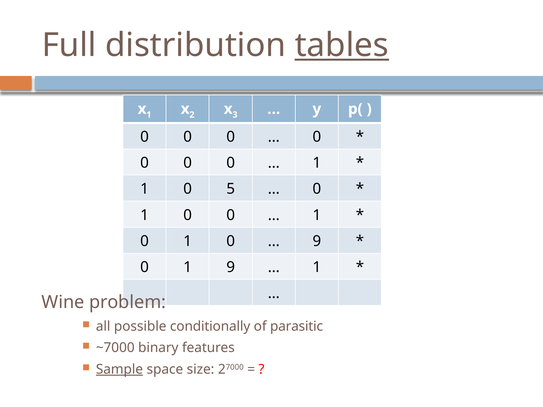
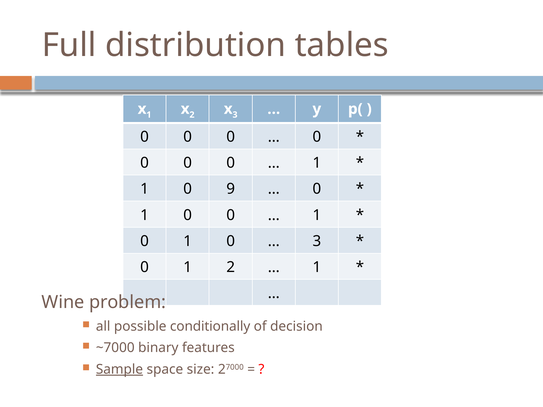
tables underline: present -> none (342, 45)
5: 5 -> 9 (231, 189)
9: 9 -> 3 (317, 241)
1 9: 9 -> 2 (231, 267)
parasitic: parasitic -> decision (296, 326)
